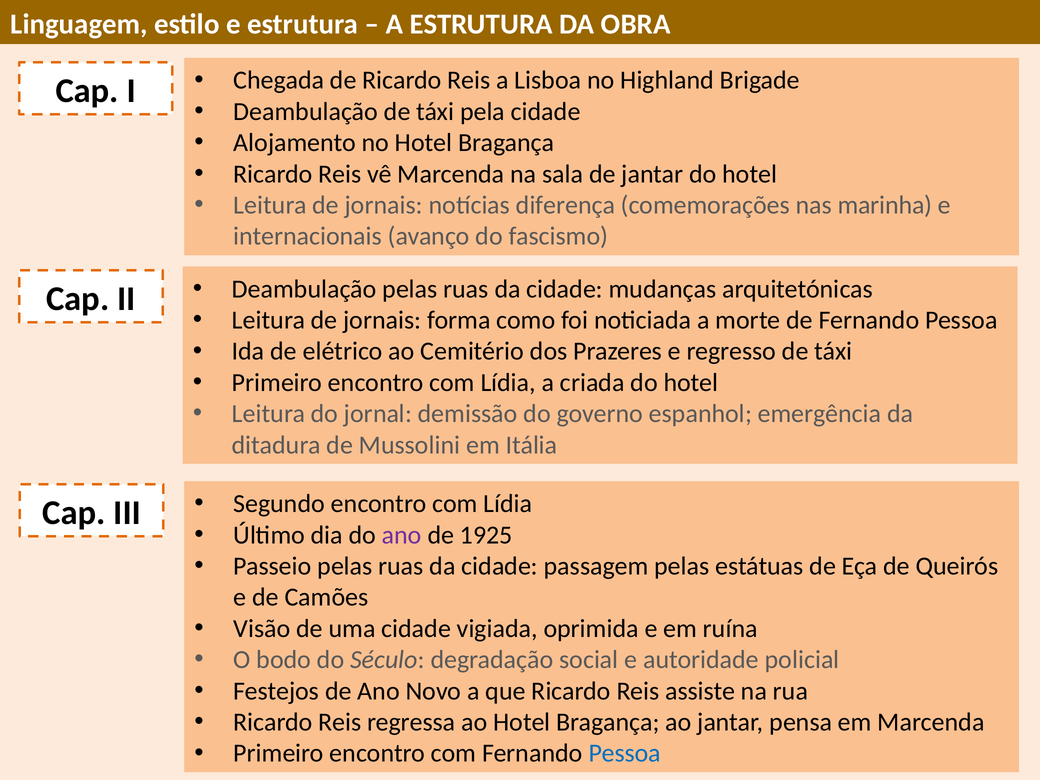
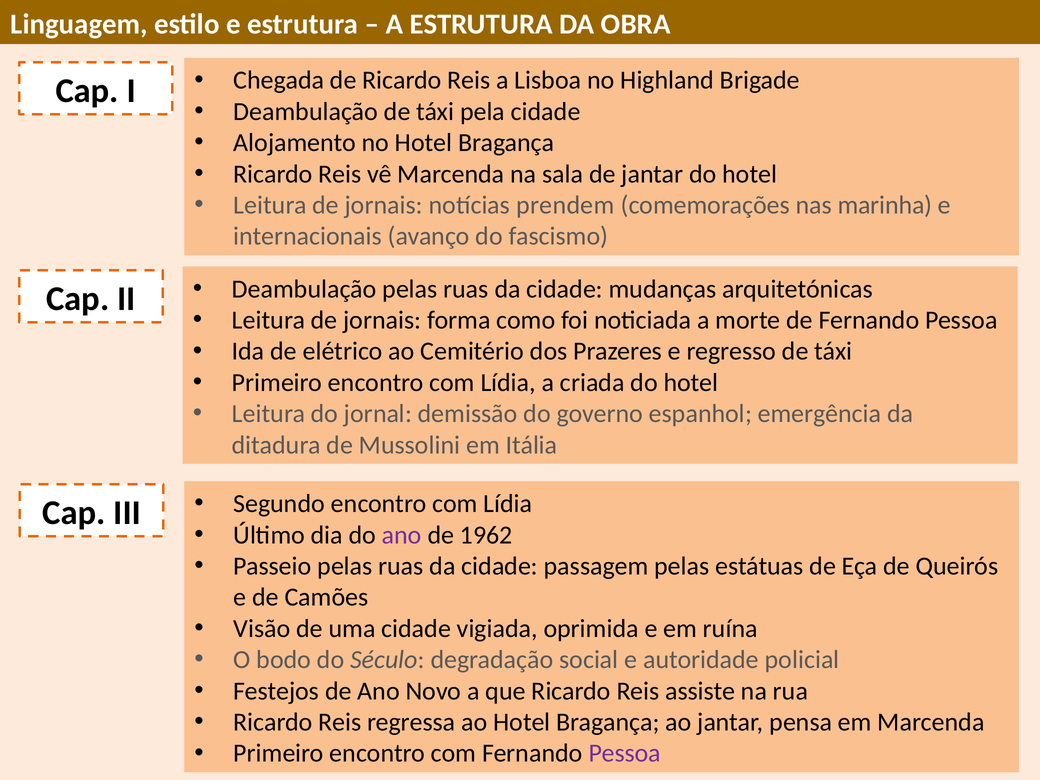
diferença: diferença -> prendem (565, 205)
1925: 1925 -> 1962 (486, 535)
Pessoa colour: blue -> purple (625, 753)
